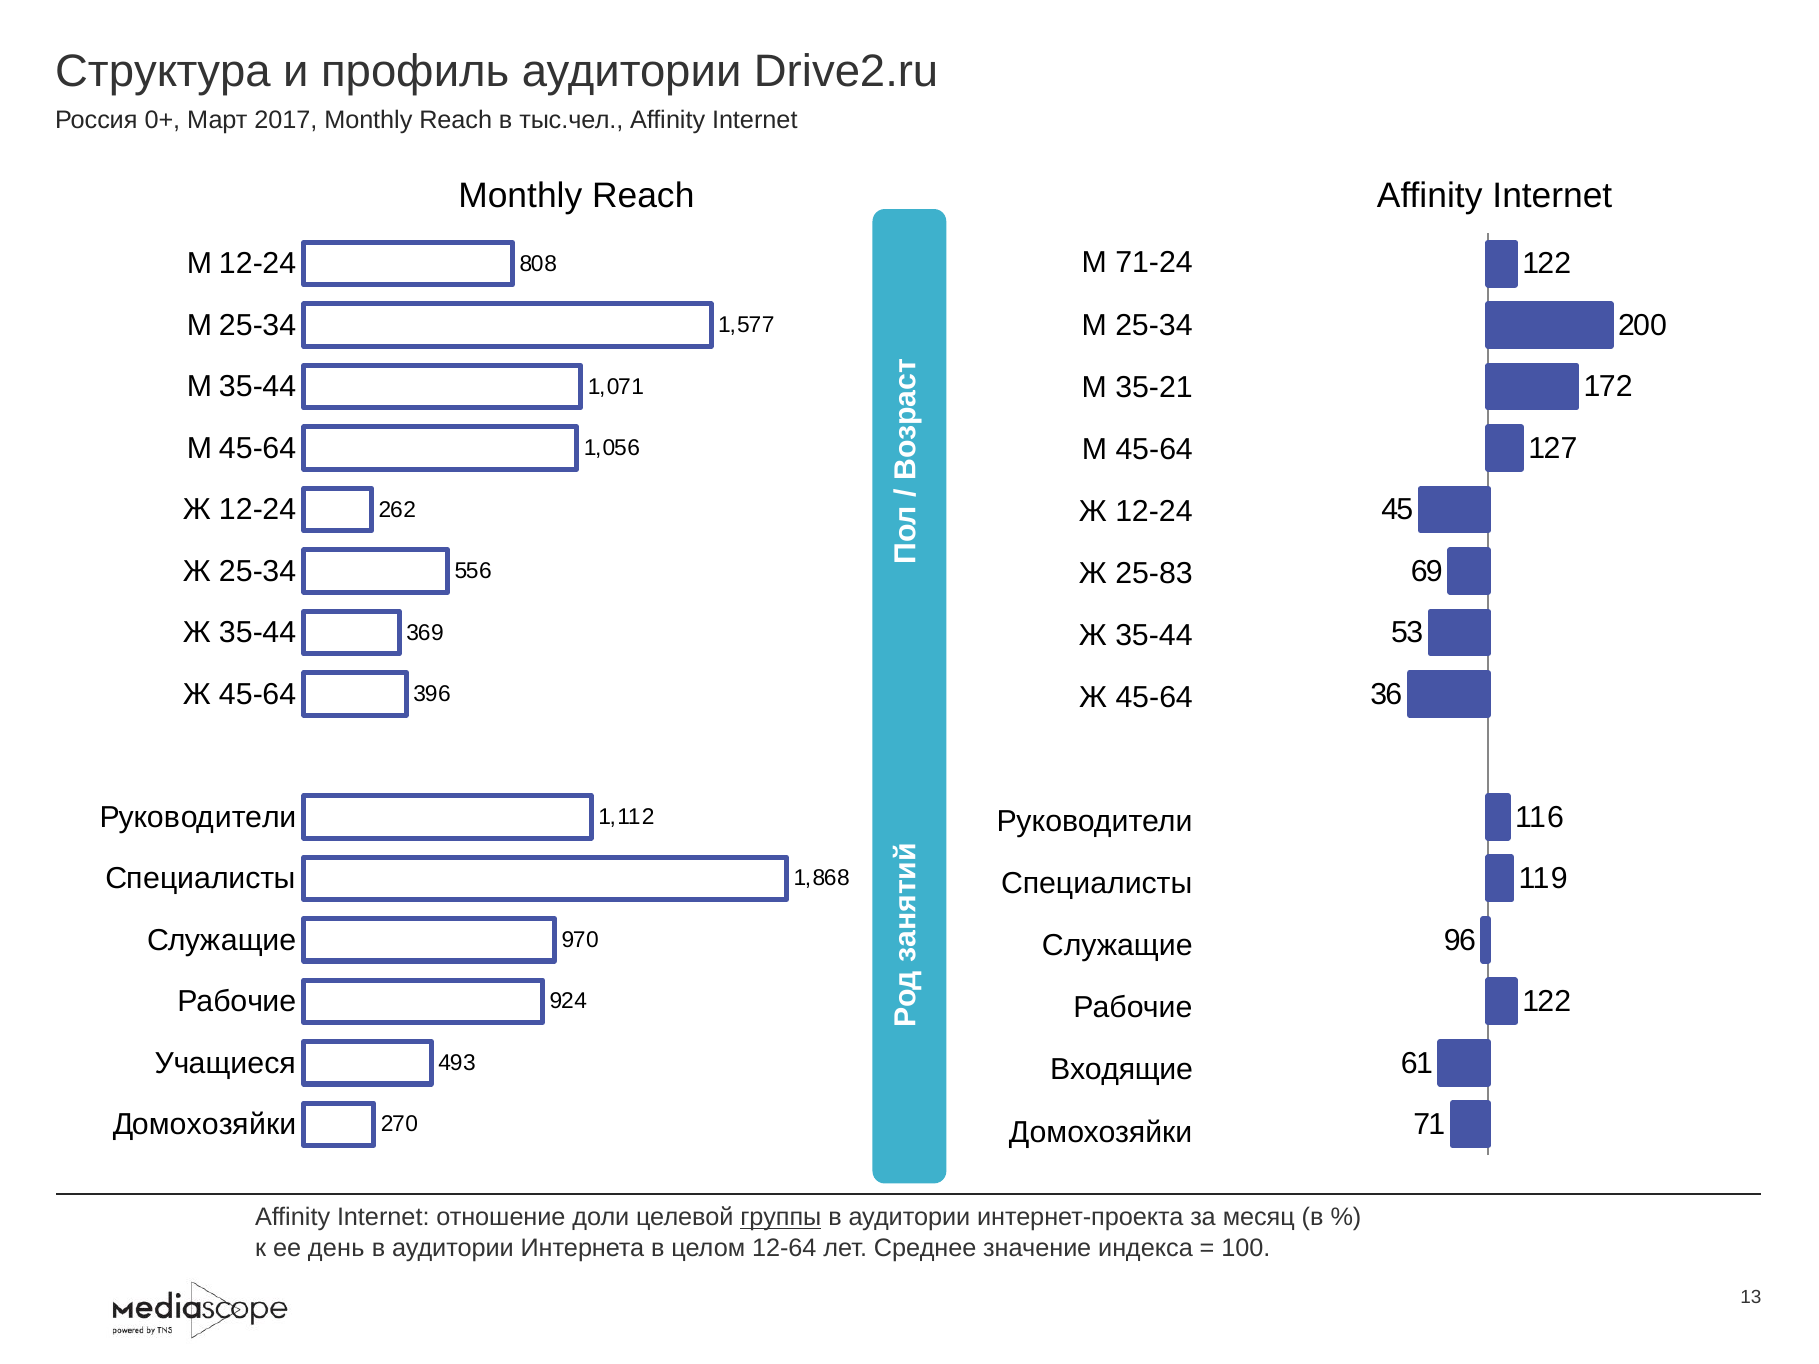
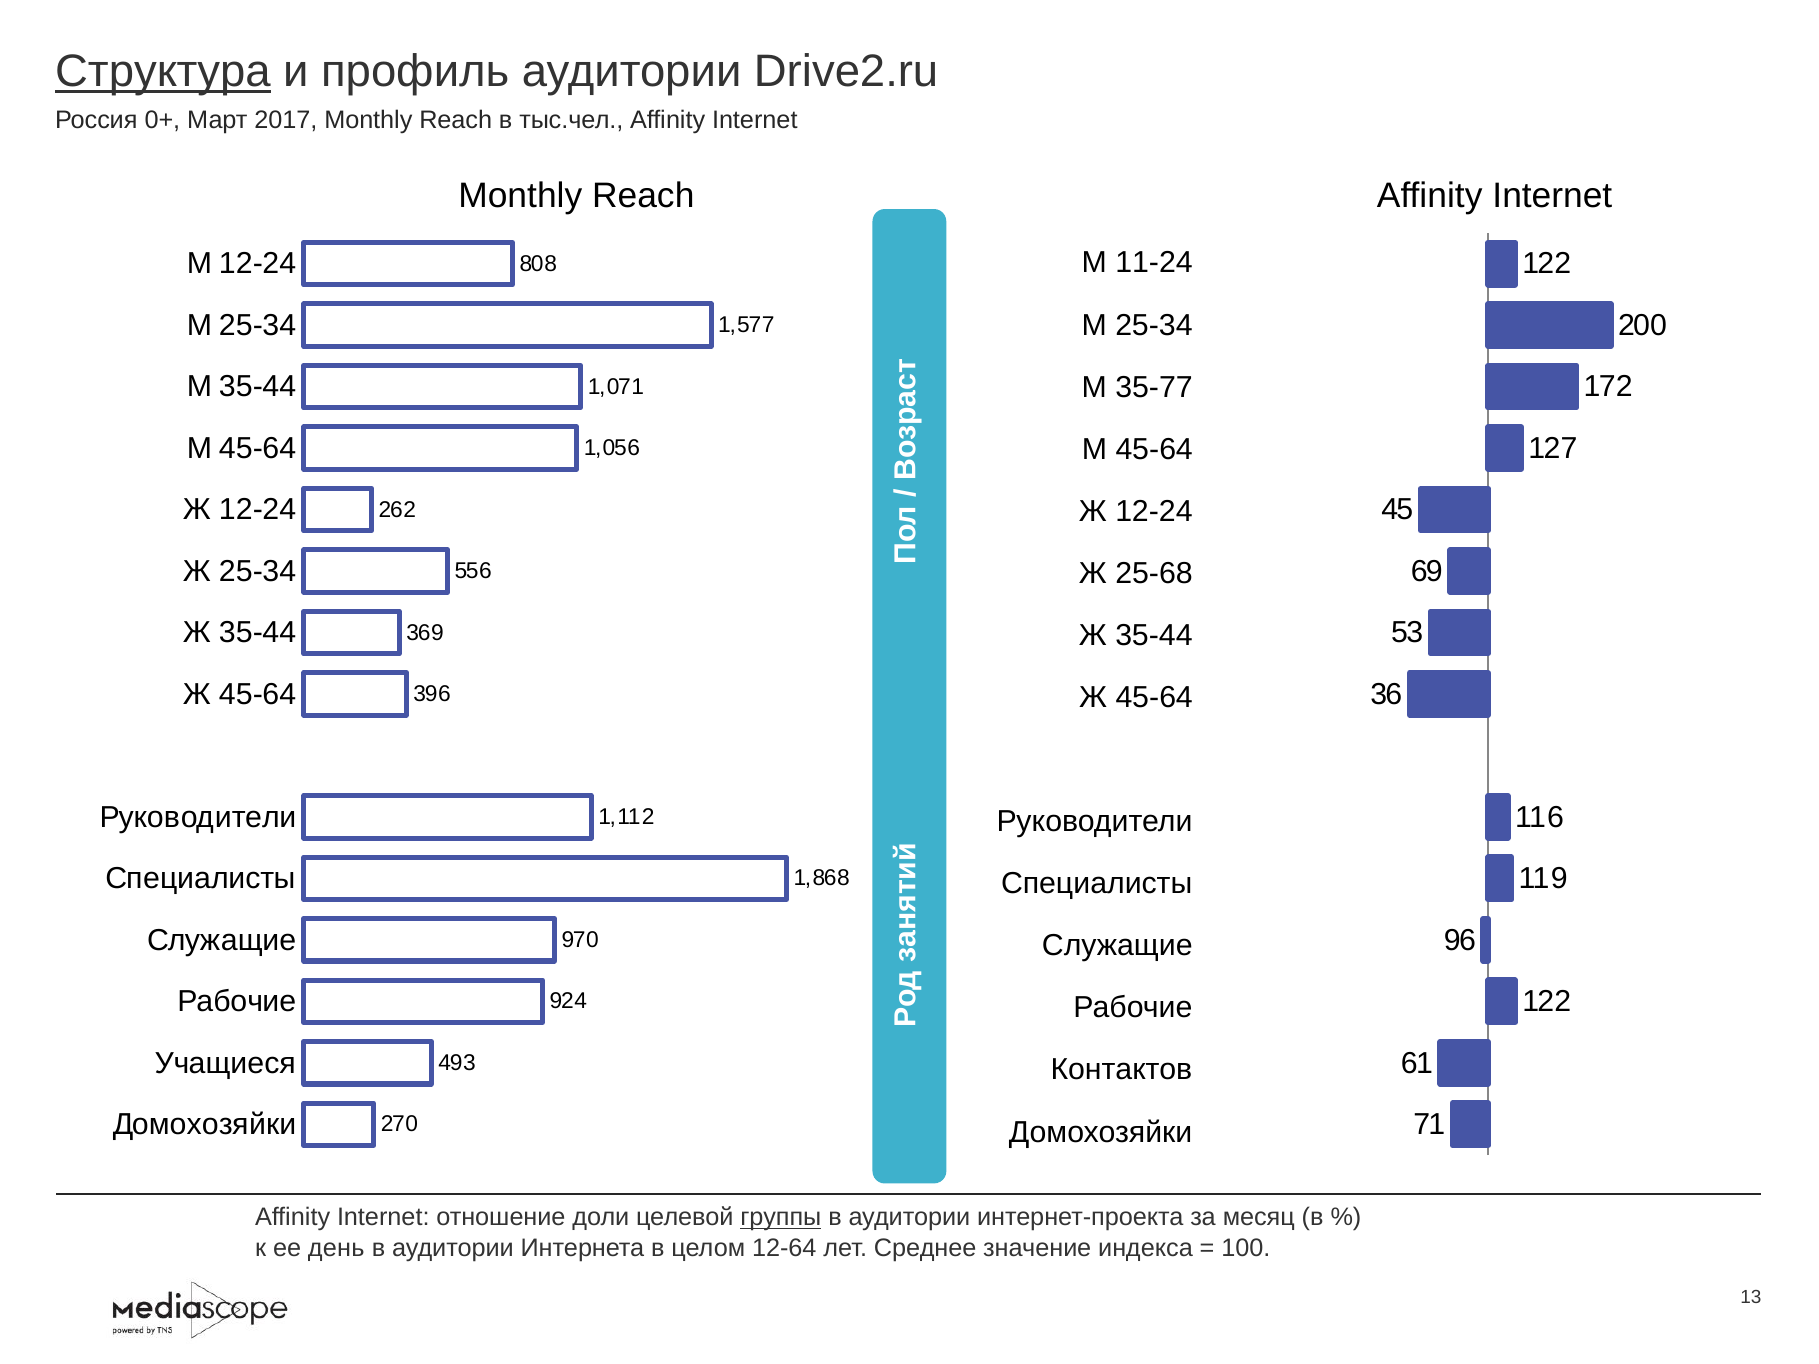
Структура underline: none -> present (163, 72)
71-24: 71-24 -> 11-24 (1154, 263)
35-21: 35-21 -> 35-77 (1154, 387)
25-83: 25-83 -> 25-68 (1154, 573)
Входящие: Входящие -> Контактов (1121, 1070)
